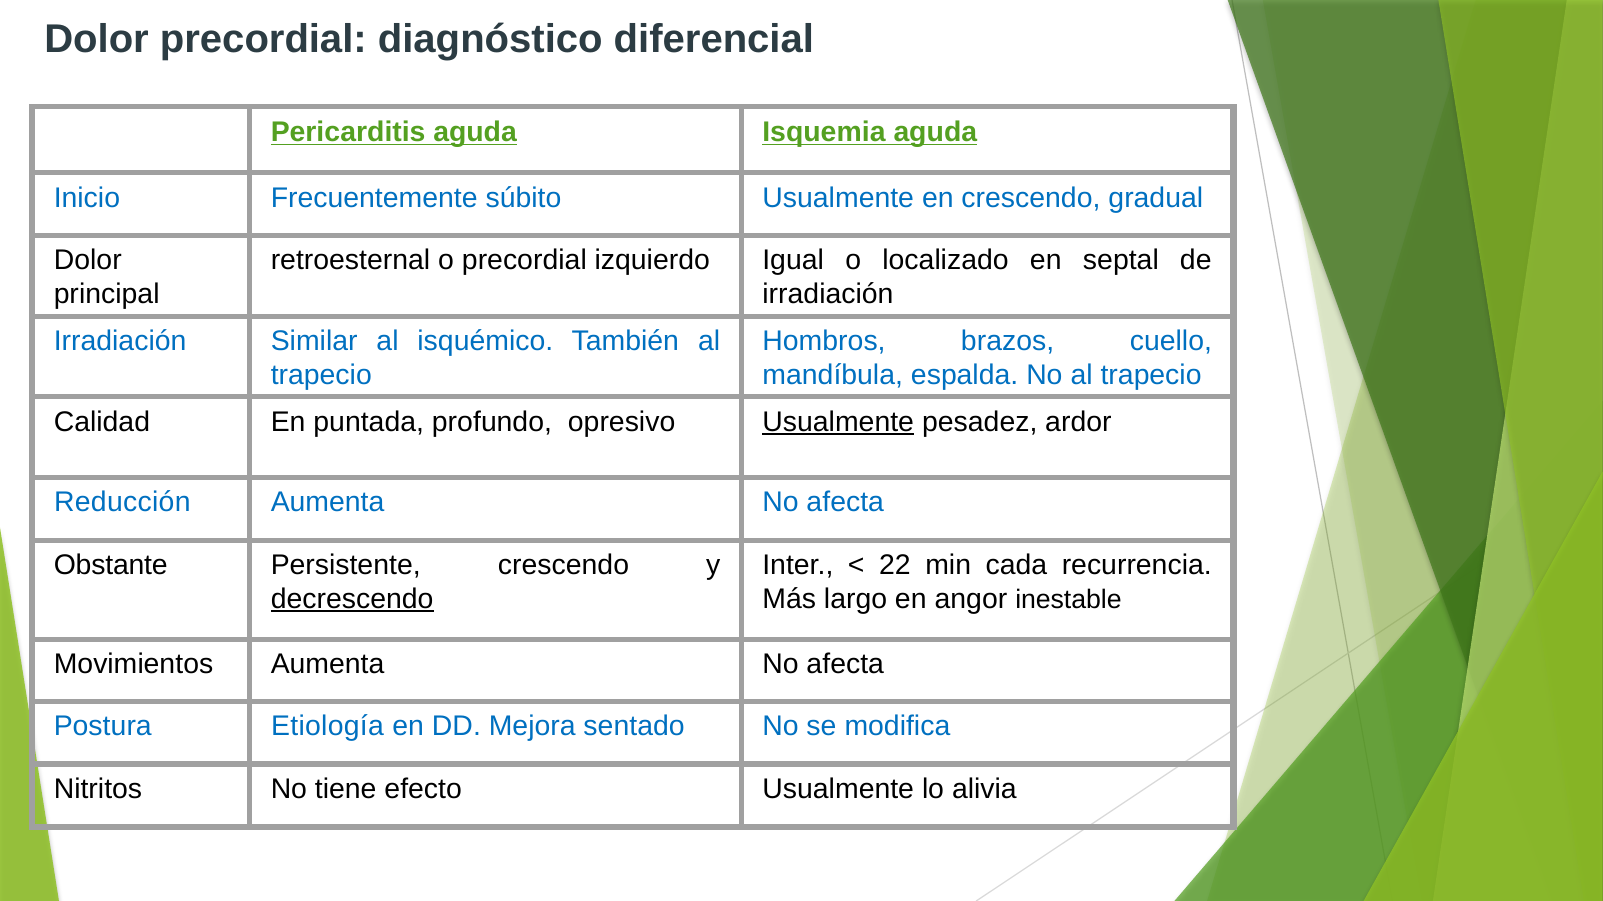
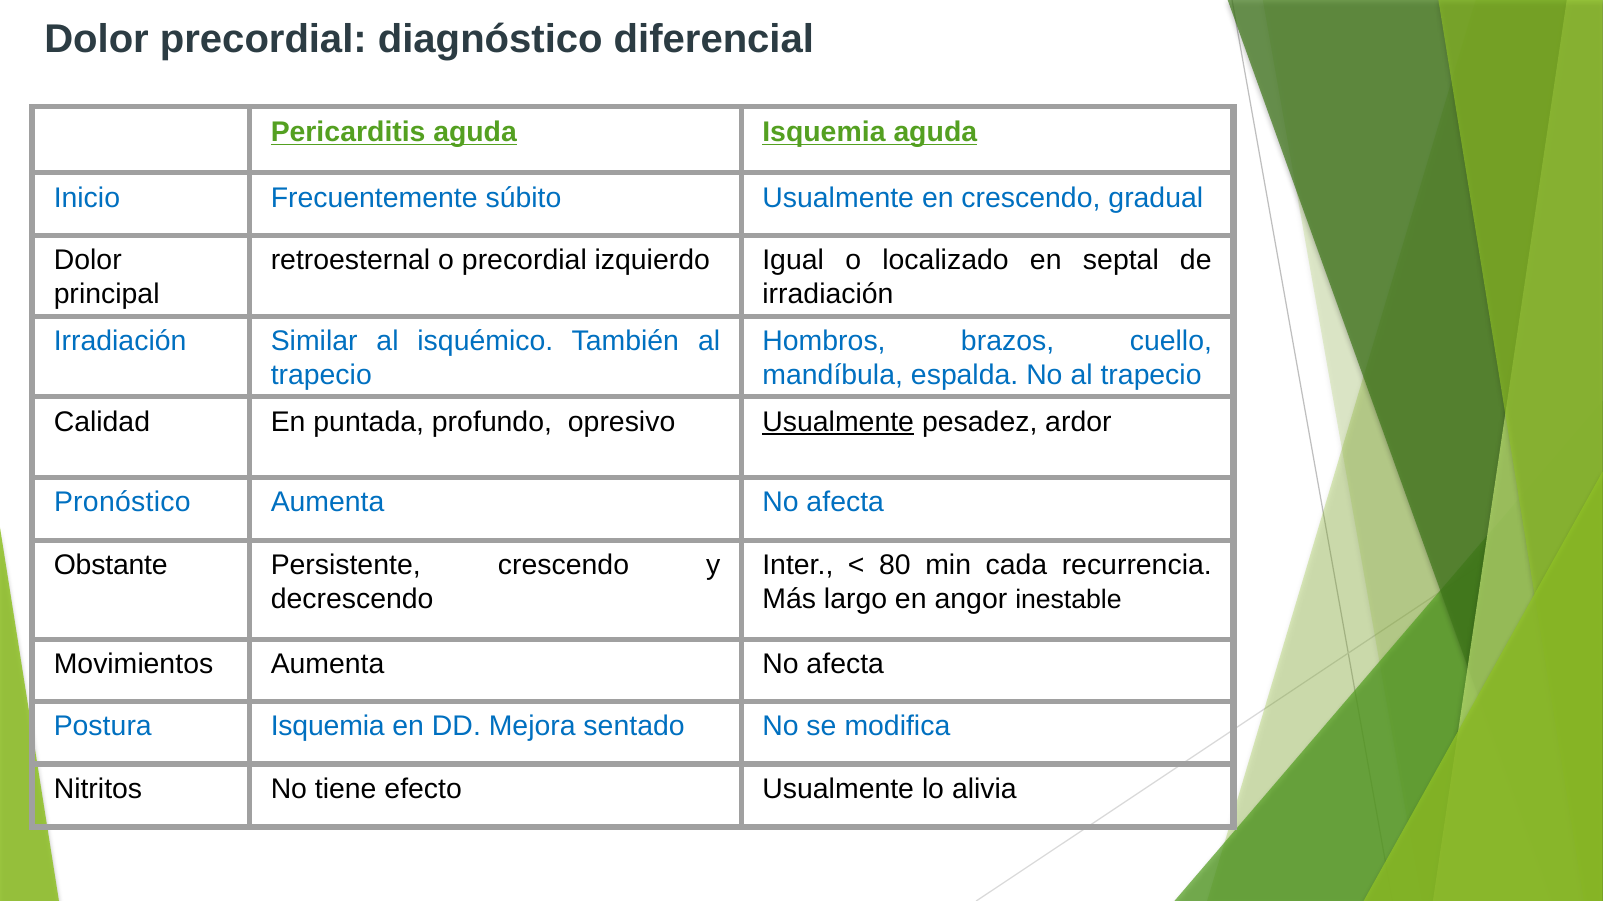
Reducción: Reducción -> Pronóstico (122, 503)
22: 22 -> 80 (895, 565)
decrescendo underline: present -> none (352, 600)
Postura Etiología: Etiología -> Isquemia (328, 727)
